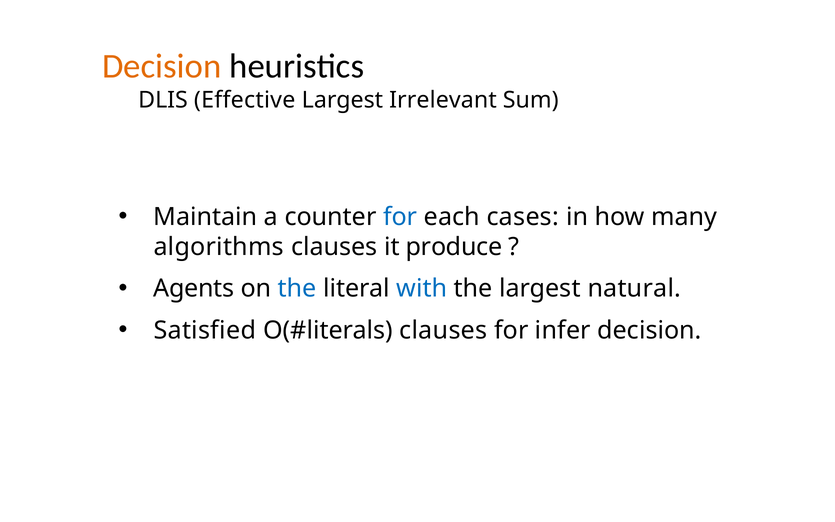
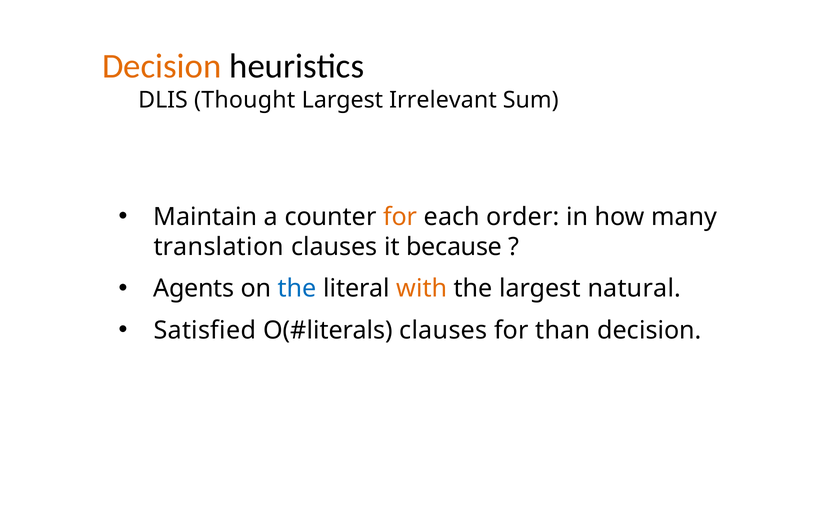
Effective: Effective -> Thought (245, 100)
for colour: blue -> orange (400, 217)
cases: cases -> order (523, 217)
algorithms: algorithms -> translation (219, 247)
produce: produce -> because (454, 247)
with colour: blue -> orange (422, 289)
infer: infer -> than (563, 330)
